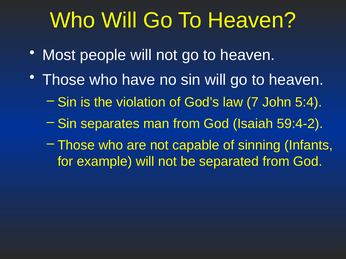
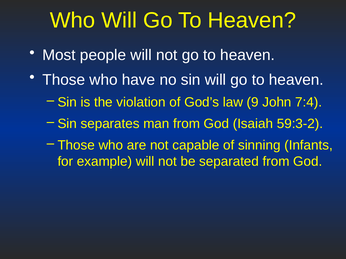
7: 7 -> 9 (253, 102)
5:4: 5:4 -> 7:4 (309, 102)
59:4-2: 59:4-2 -> 59:3-2 (300, 124)
